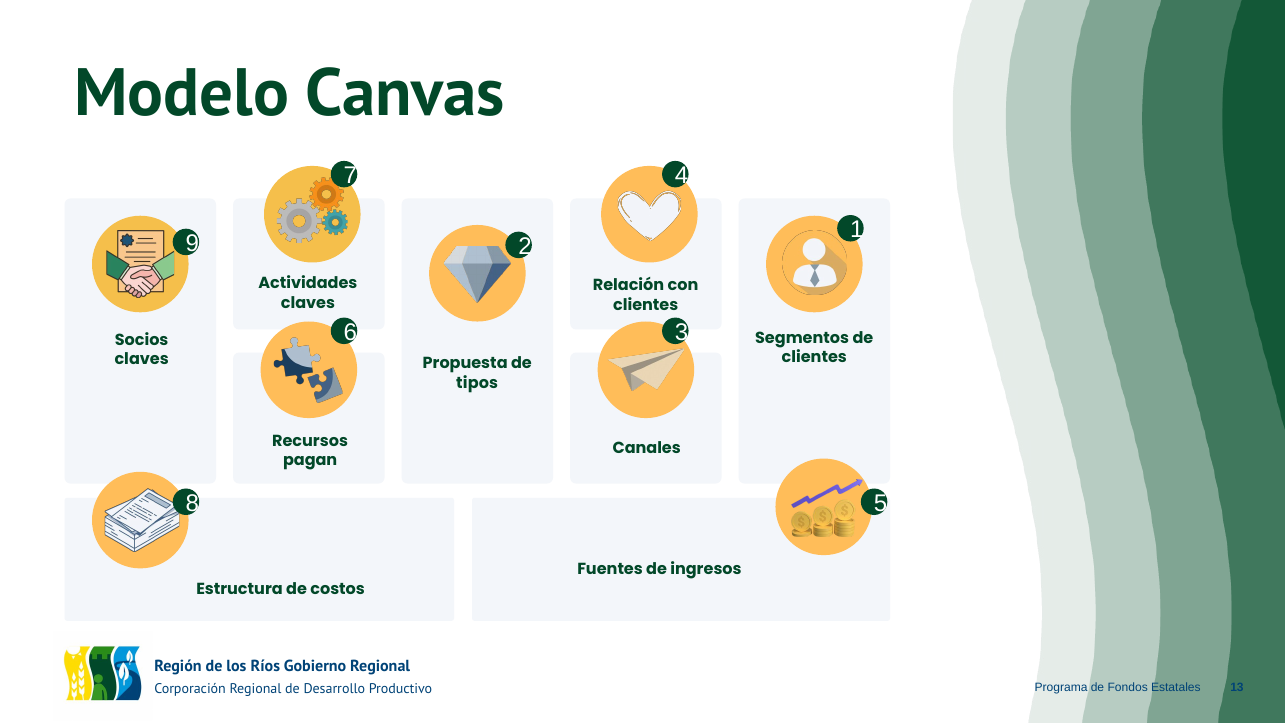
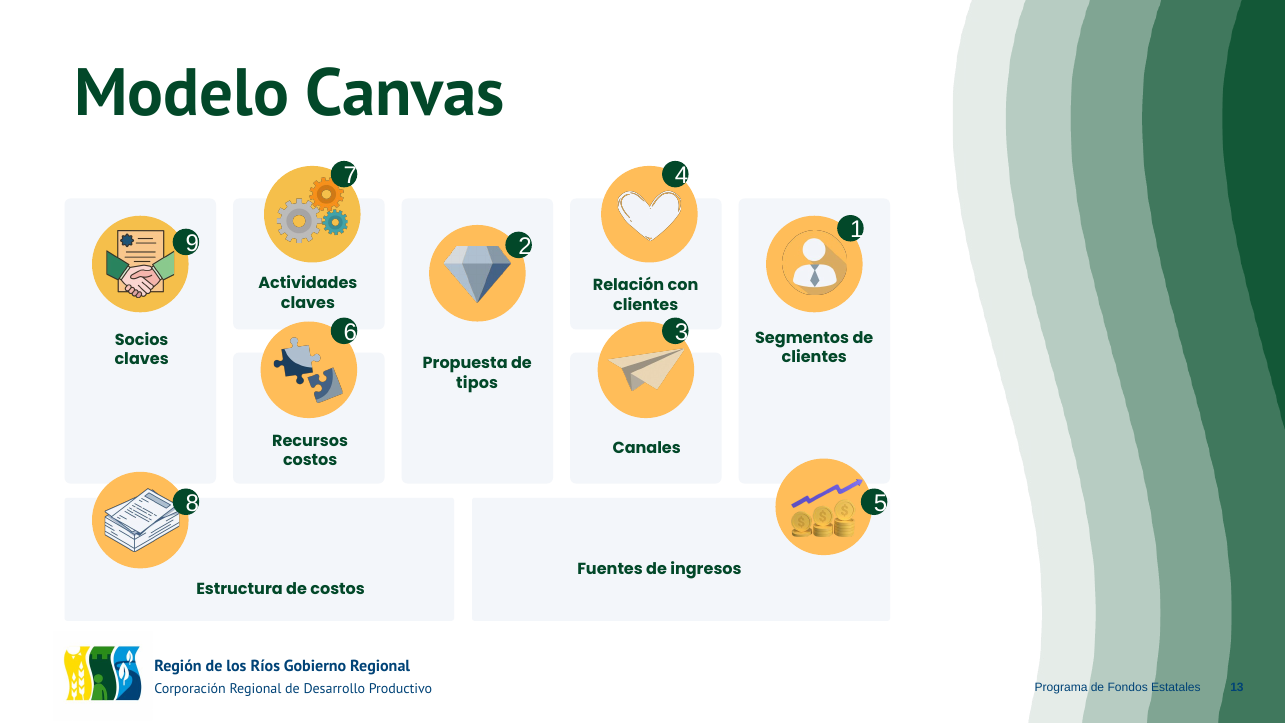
pagan: pagan -> costos (310, 460)
